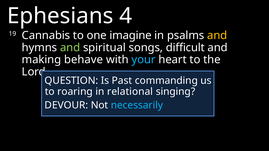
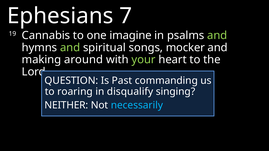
4: 4 -> 7 (126, 16)
and colour: yellow -> light green (217, 36)
difficult: difficult -> mocker (185, 48)
behave: behave -> around (84, 60)
your colour: light blue -> light green (144, 60)
relational: relational -> disqualify (130, 92)
DEVOUR: DEVOUR -> NEITHER (66, 105)
